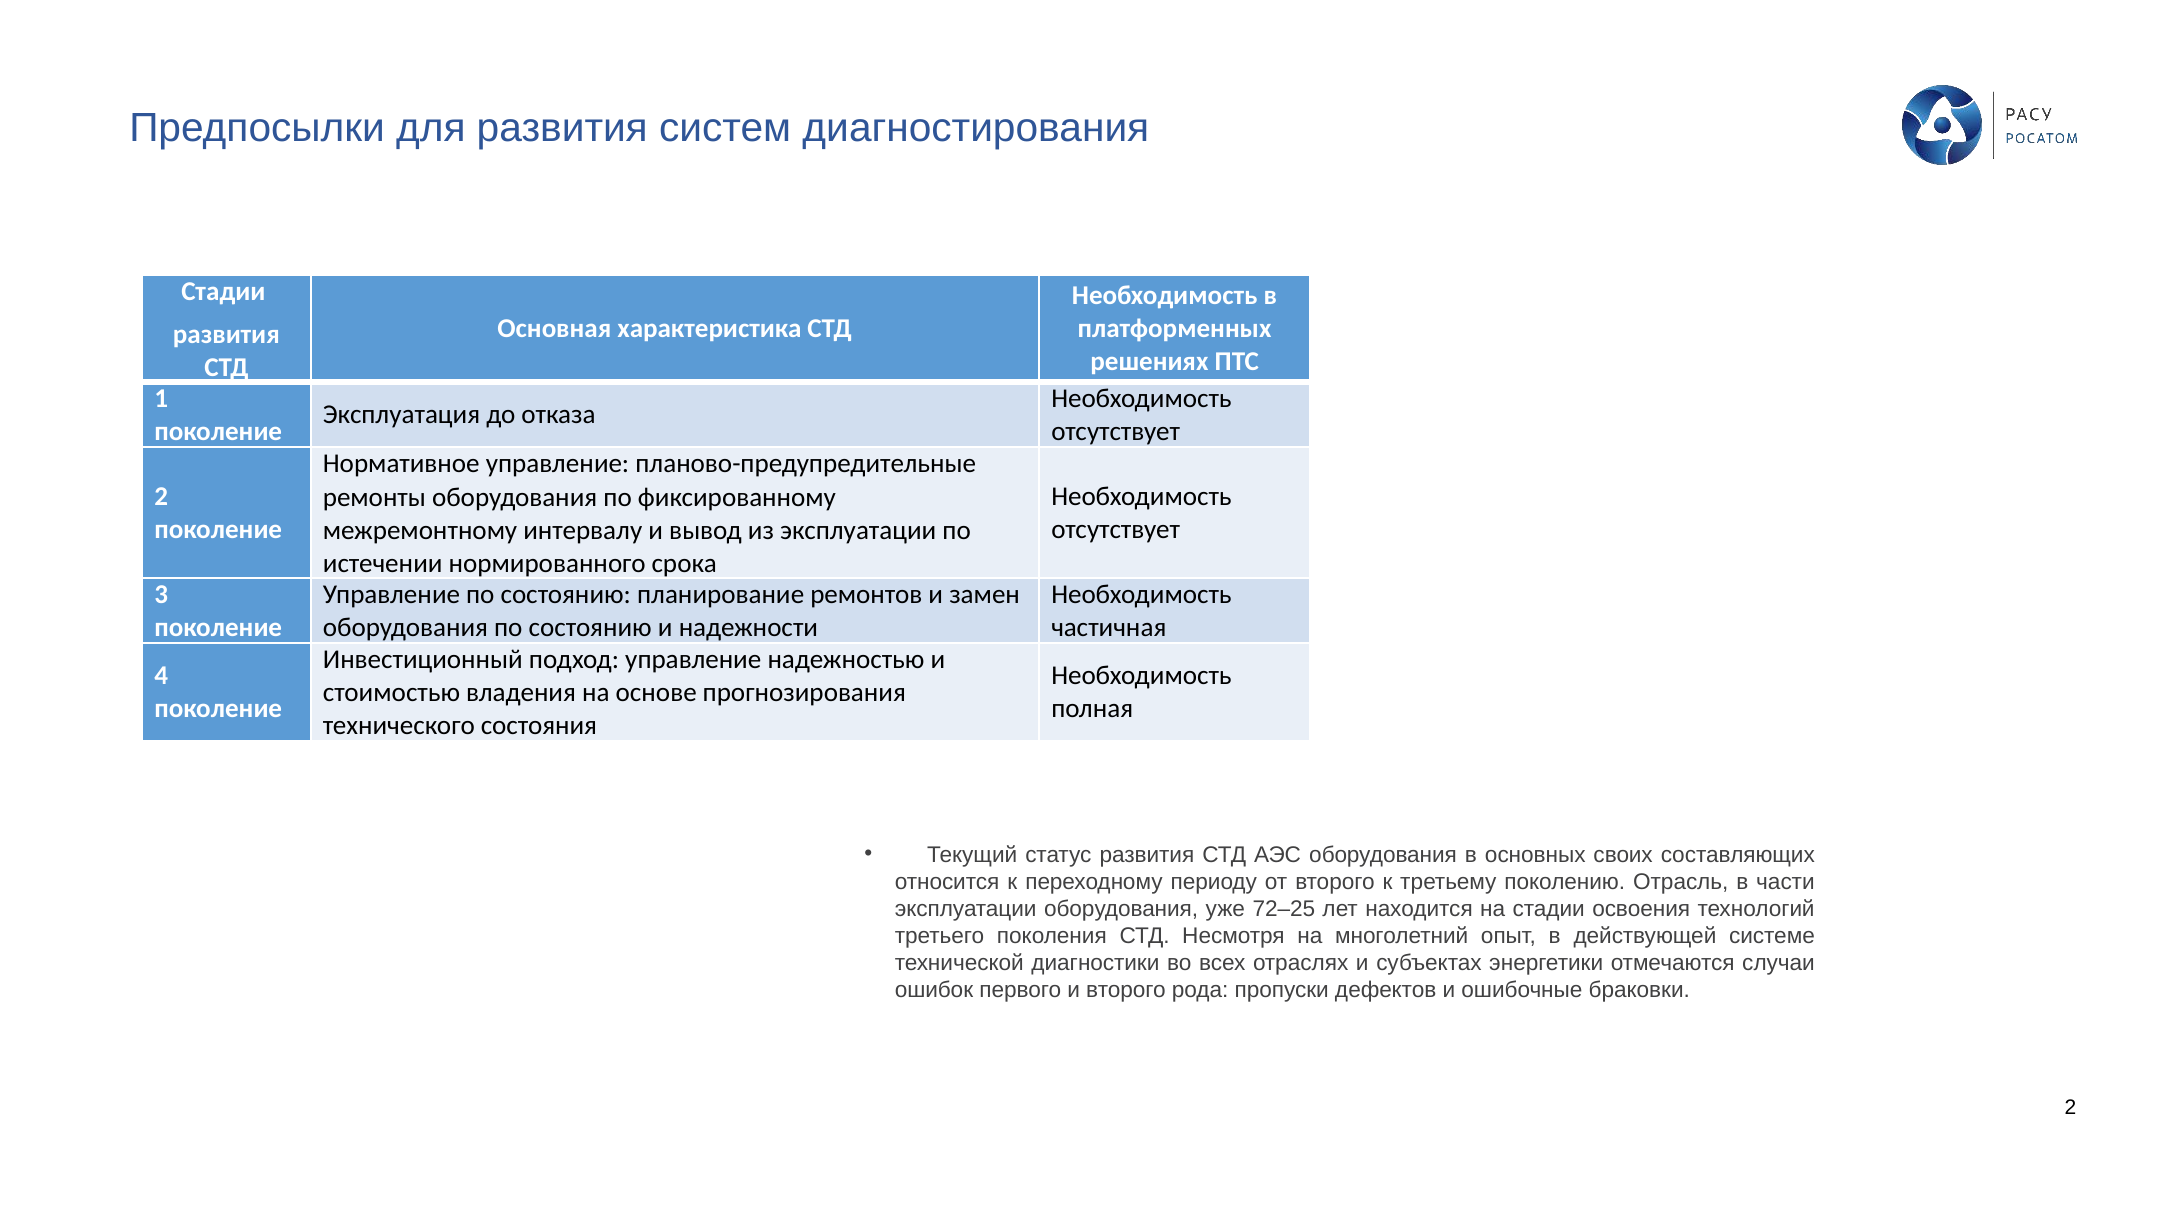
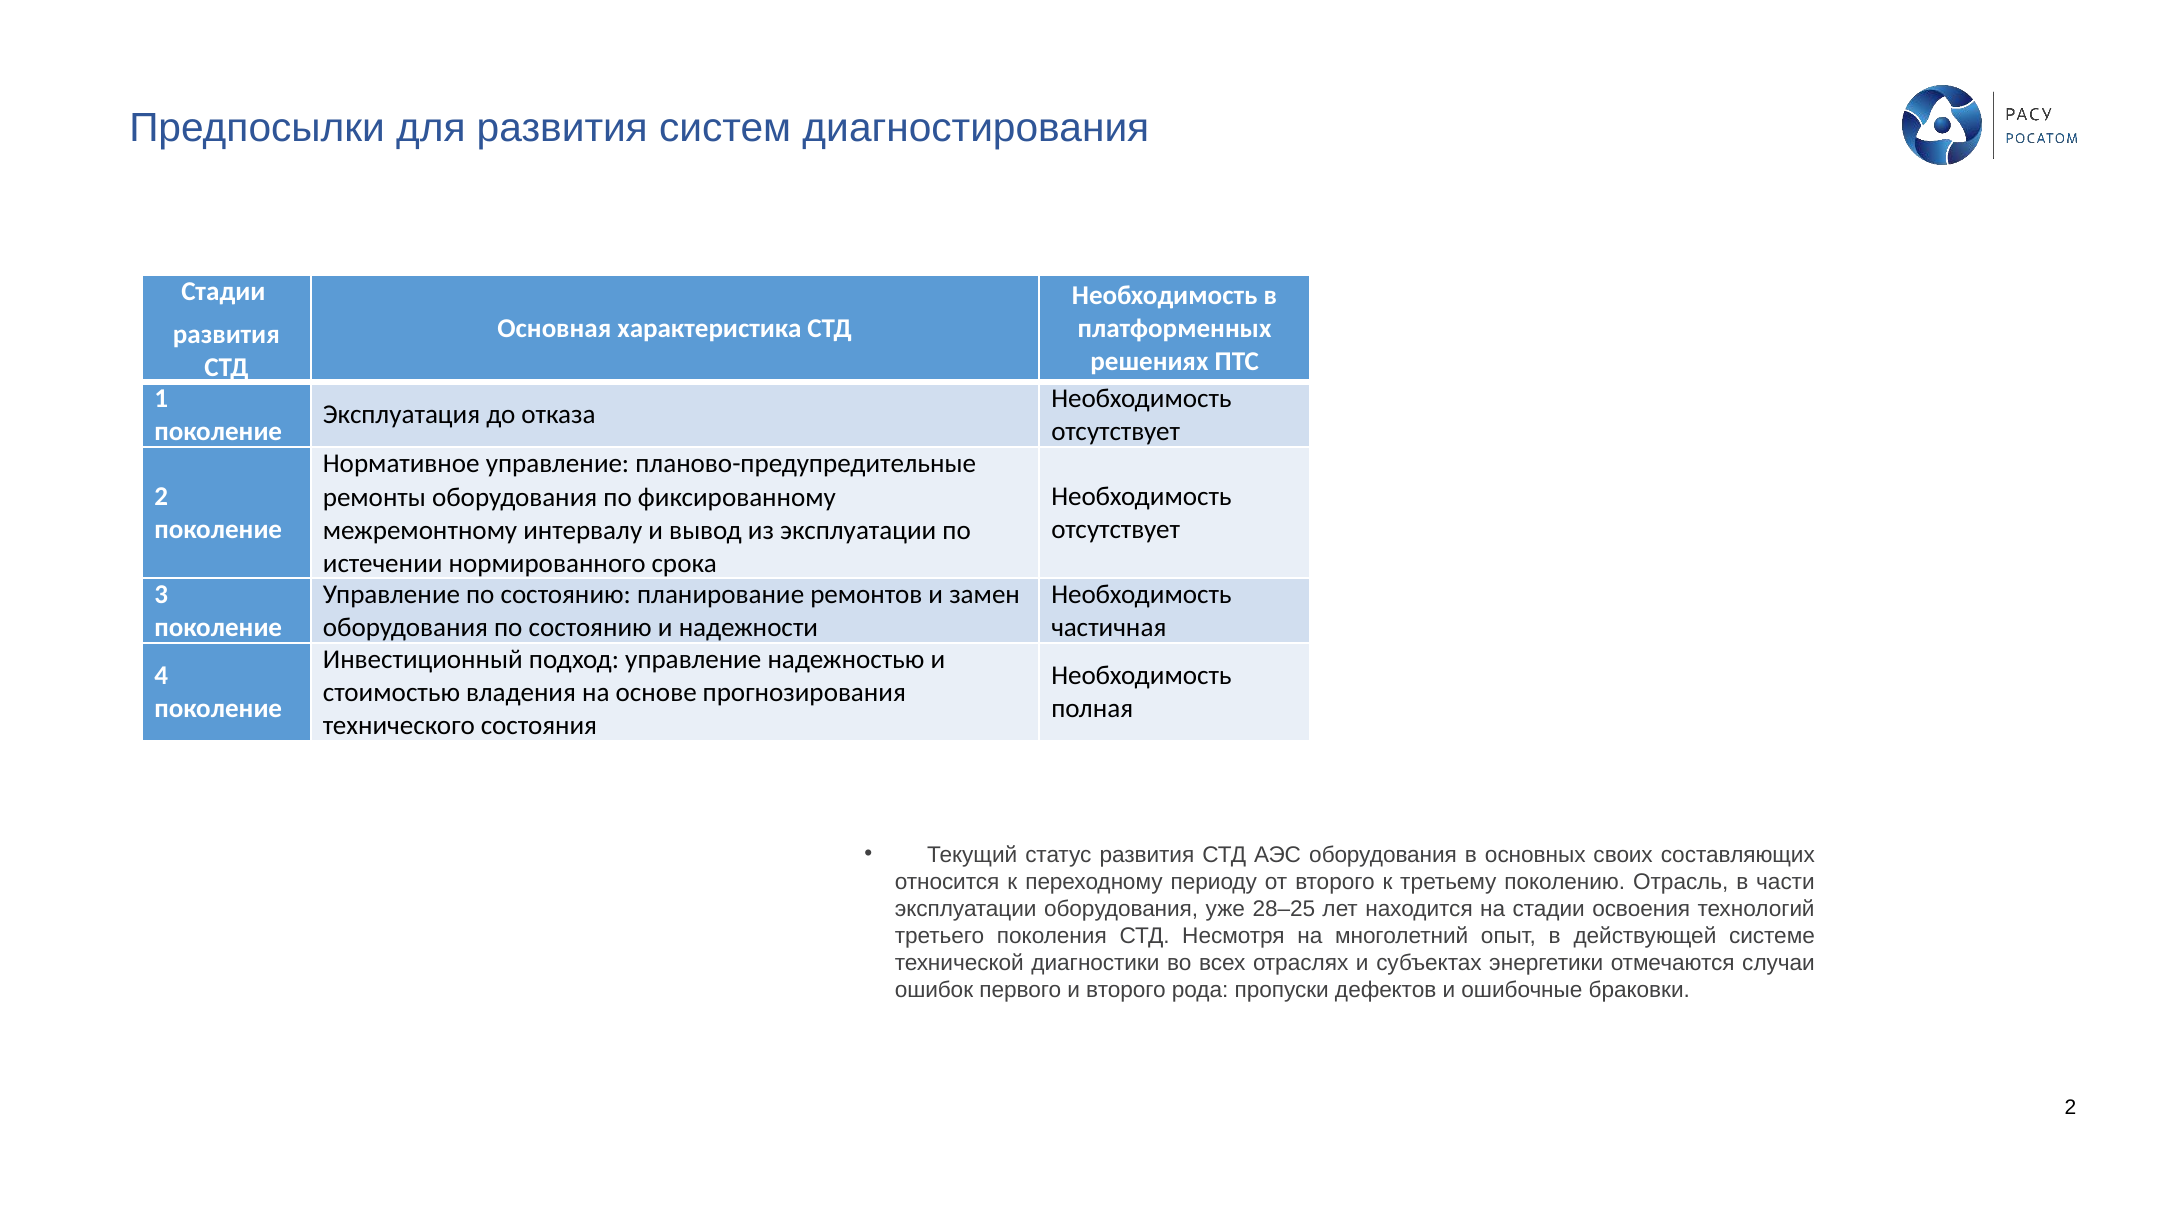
72–25: 72–25 -> 28–25 (1284, 909)
